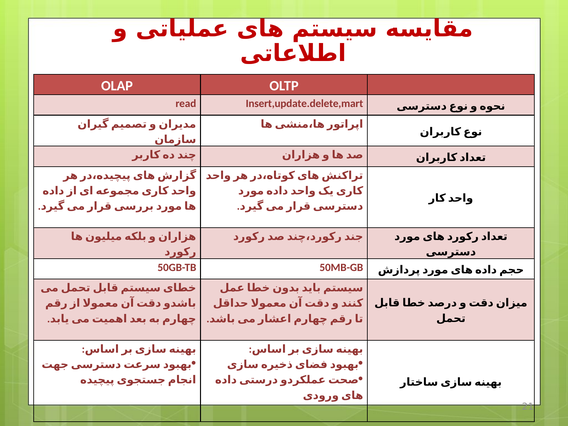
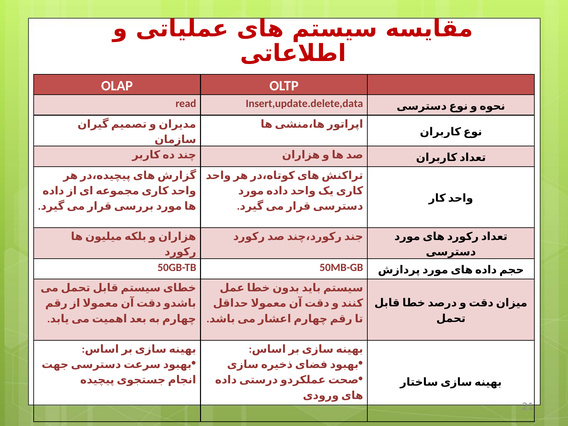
Insert,update.delete,mart: Insert,update.delete,mart -> Insert,update.delete,data (304, 104)
